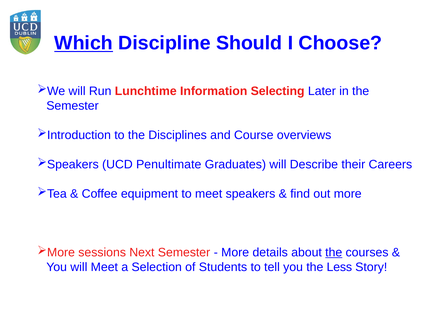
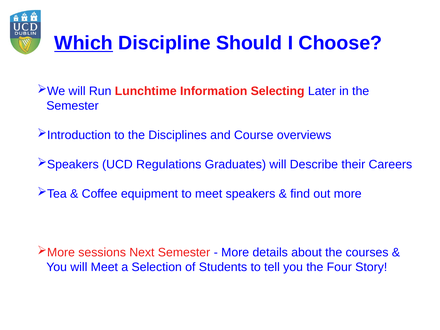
Penultimate: Penultimate -> Regulations (169, 164)
the underline: present -> none (334, 252)
Less: Less -> Four (339, 267)
